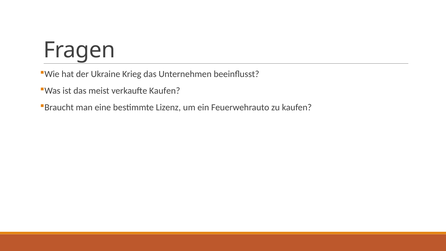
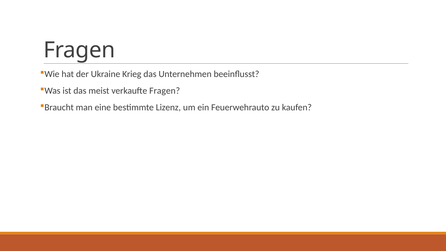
verkaufte Kaufen: Kaufen -> Fragen (165, 91)
